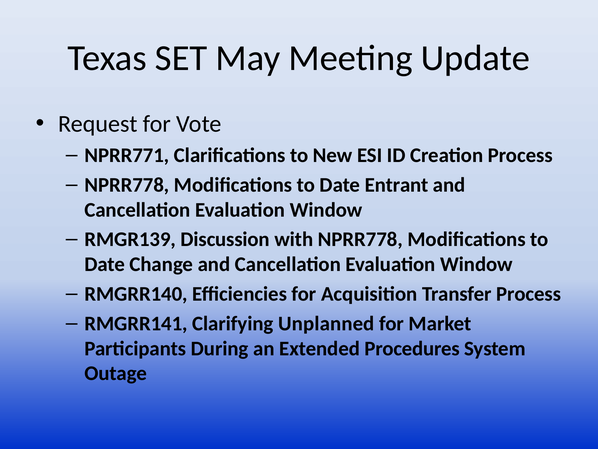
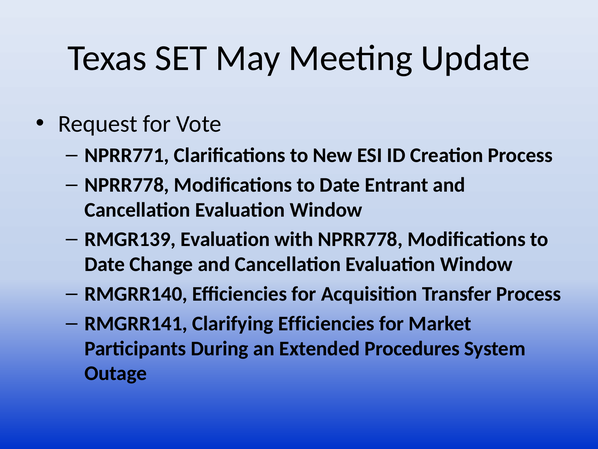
RMGR139 Discussion: Discussion -> Evaluation (225, 239)
Clarifying Unplanned: Unplanned -> Efficiencies (326, 323)
